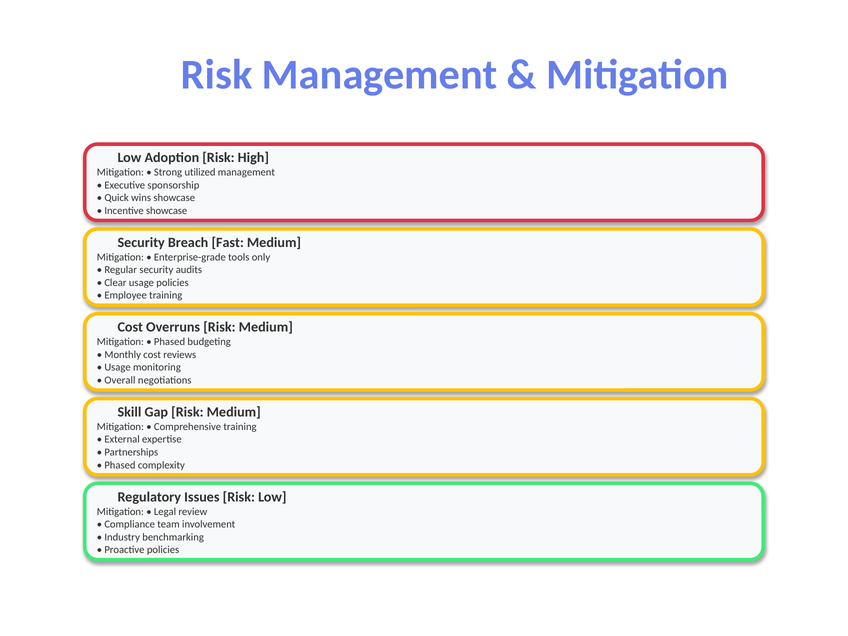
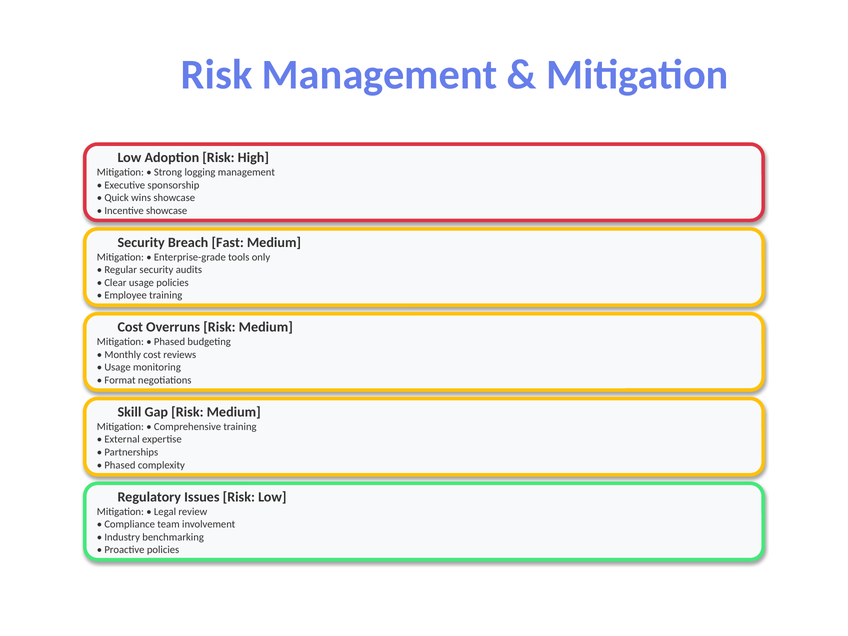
utilized: utilized -> logging (200, 172)
Overall: Overall -> Format (120, 380)
